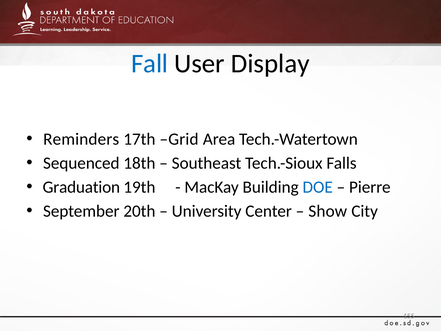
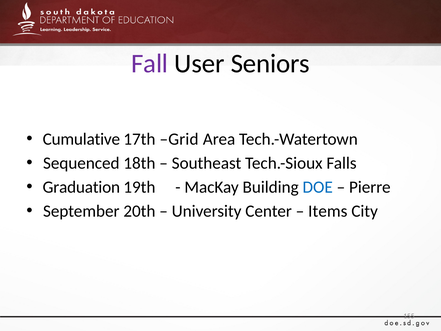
Fall colour: blue -> purple (150, 64)
Display: Display -> Seniors (270, 64)
Reminders: Reminders -> Cumulative (81, 139)
Show: Show -> Items (328, 211)
